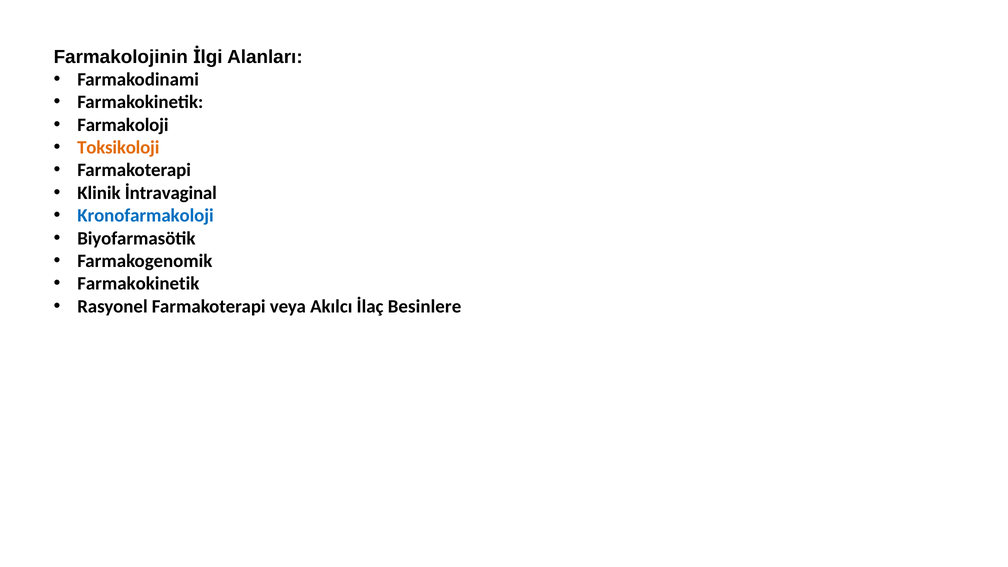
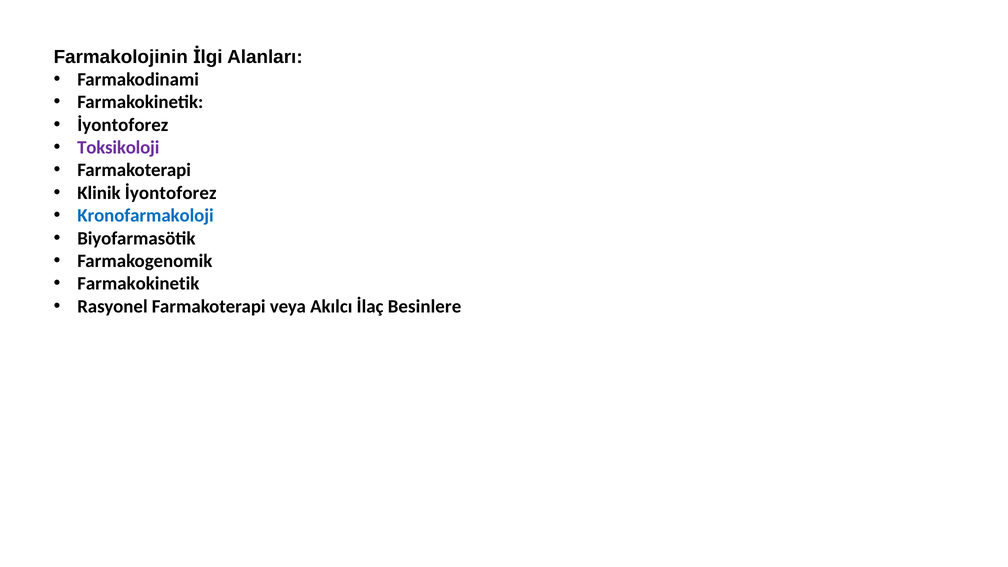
Farmakoloji: Farmakoloji -> İyontoforez (123, 125)
Toksikoloji colour: orange -> purple (118, 148)
Klinik İntravaginal: İntravaginal -> İyontoforez (171, 193)
